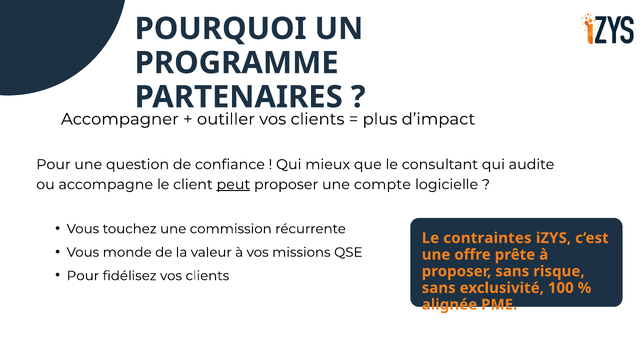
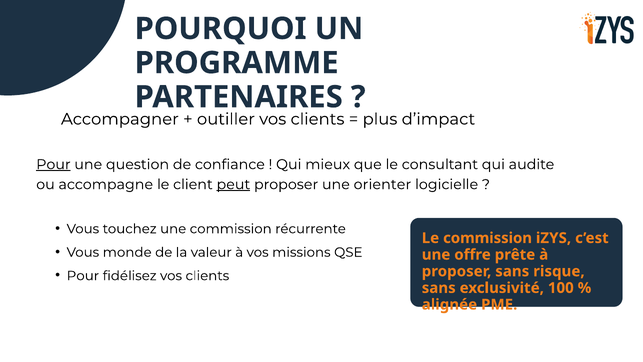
Pour underline: none -> present (53, 164)
compte: compte -> orienter (382, 184)
Le contraintes: contraintes -> commission (488, 238)
